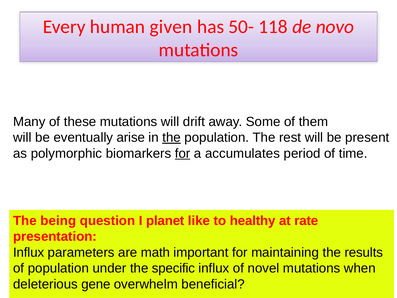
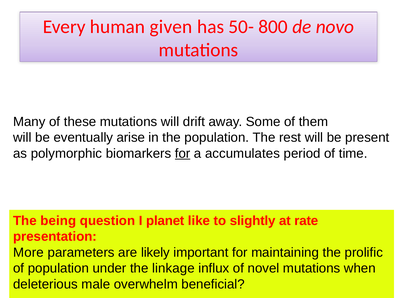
118: 118 -> 800 (273, 27)
the underline: present -> none (172, 137)
healthy: healthy -> slightly (253, 220)
Influx: Influx -> More (29, 252)
math: math -> likely (155, 252)
results: results -> prolific (364, 252)
specific: specific -> linkage (173, 268)
gene: gene -> male (96, 284)
